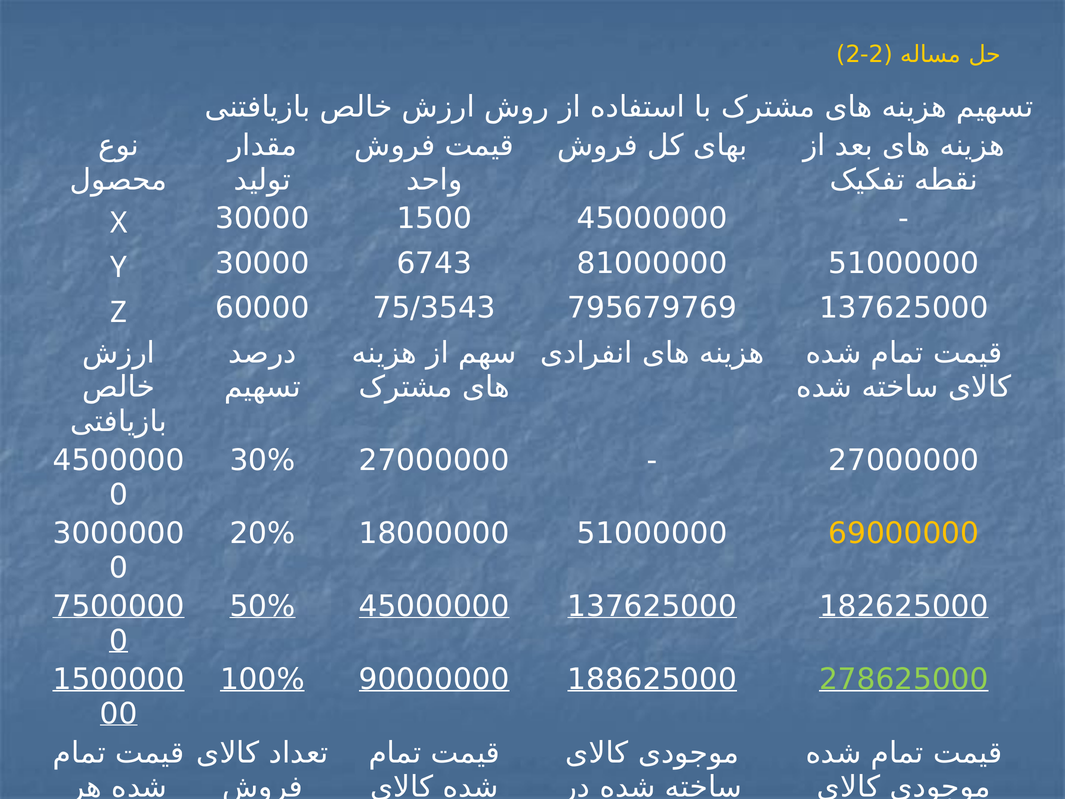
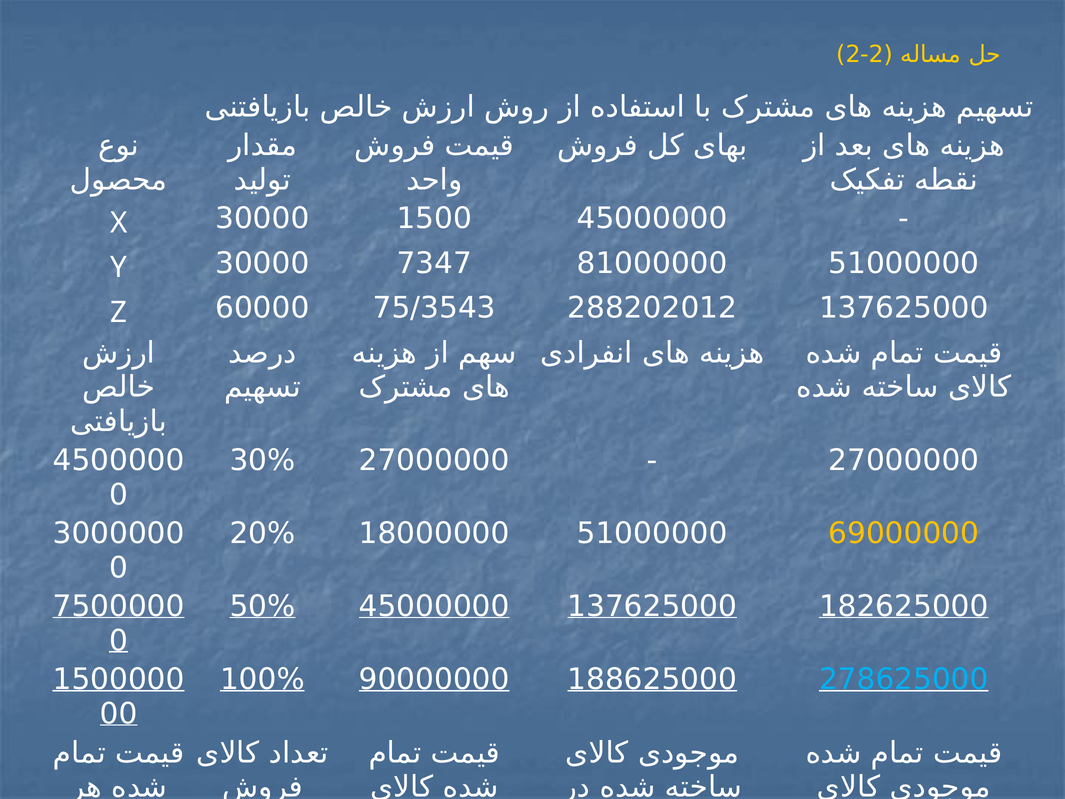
6743: 6743 -> 7347 (434, 263)
795679769: 795679769 -> 288202012 (652, 308)
278625000 colour: light green -> light blue (904, 679)
